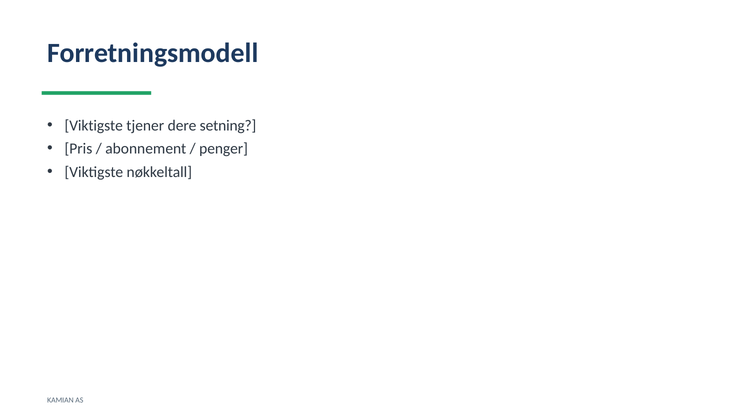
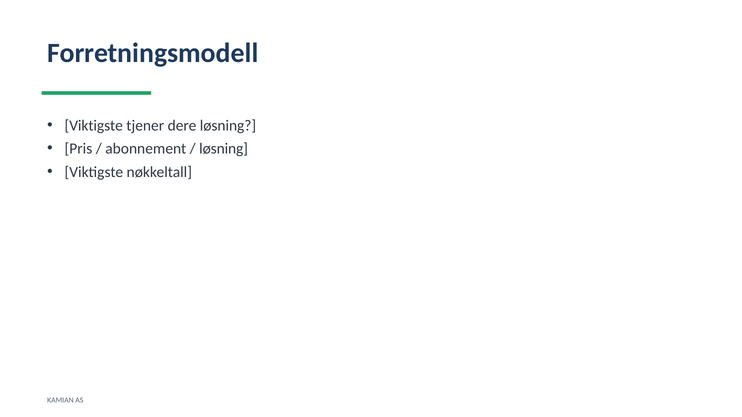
dere setning: setning -> løsning (228, 126)
penger: penger -> løsning (224, 149)
